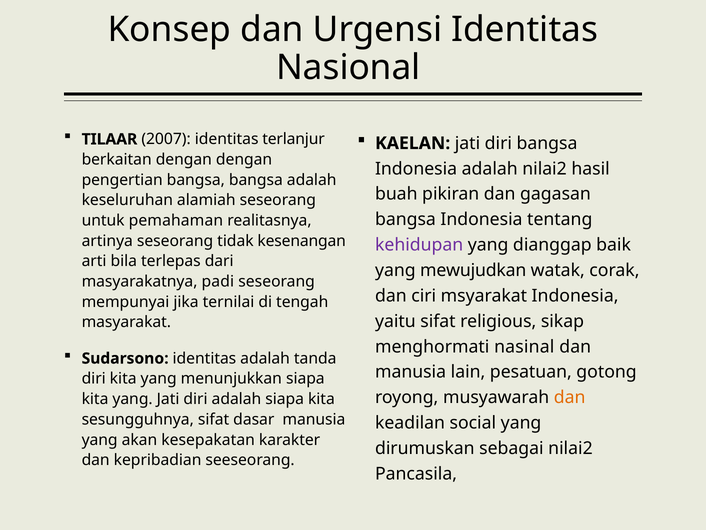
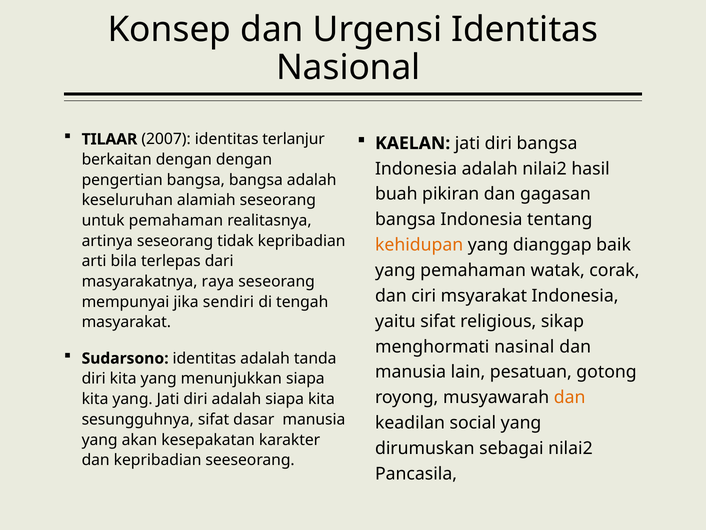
tidak kesenangan: kesenangan -> kepribadian (302, 241)
kehidupan colour: purple -> orange (419, 245)
yang mewujudkan: mewujudkan -> pemahaman (473, 270)
padi: padi -> raya (218, 281)
ternilai: ternilai -> sendiri (228, 302)
